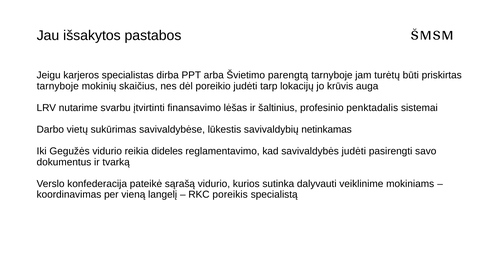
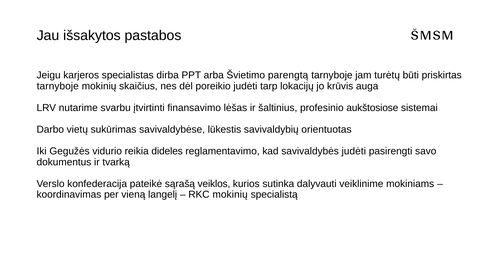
penktadalis: penktadalis -> aukštosiose (372, 108)
netinkamas: netinkamas -> orientuotas (326, 129)
sąrašą vidurio: vidurio -> veiklos (214, 183)
RKC poreikis: poreikis -> mokinių (230, 194)
